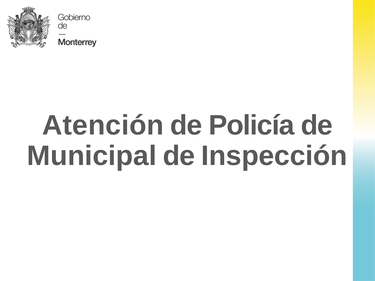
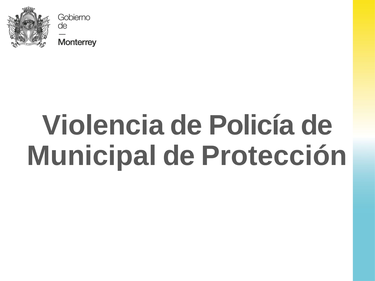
Atención: Atención -> Violencia (103, 126)
Inspección: Inspección -> Protección (274, 156)
